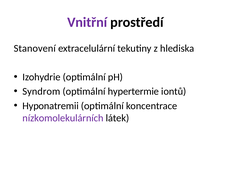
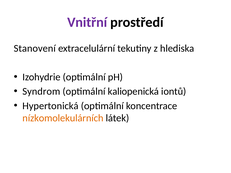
hypertermie: hypertermie -> kaliopenická (133, 92)
Hyponatremii: Hyponatremii -> Hypertonická (51, 106)
nízkomolekulárních colour: purple -> orange (63, 118)
